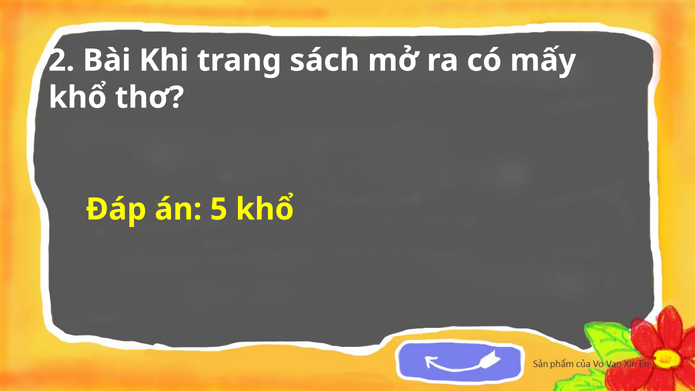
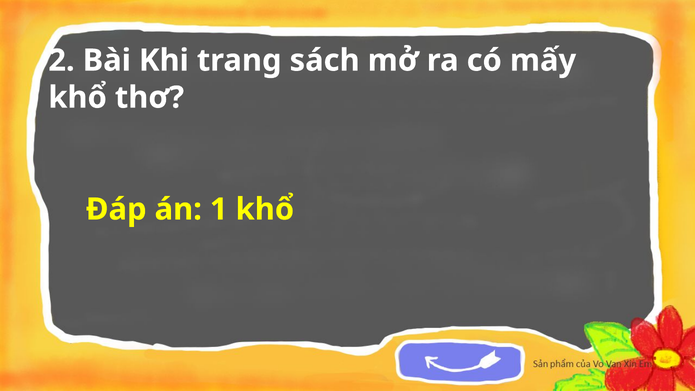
5: 5 -> 1 (219, 209)
